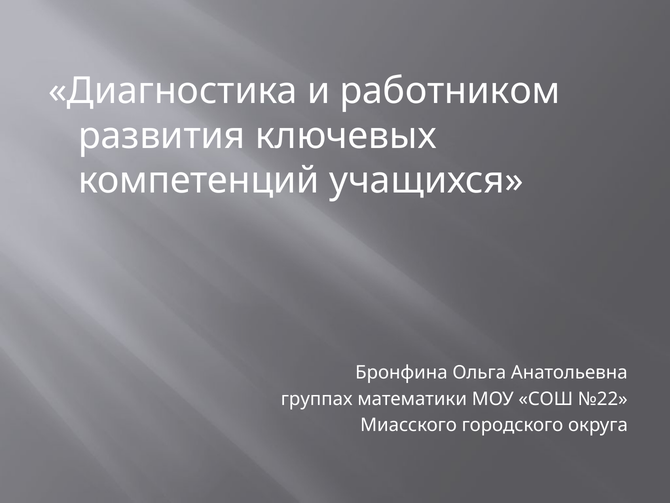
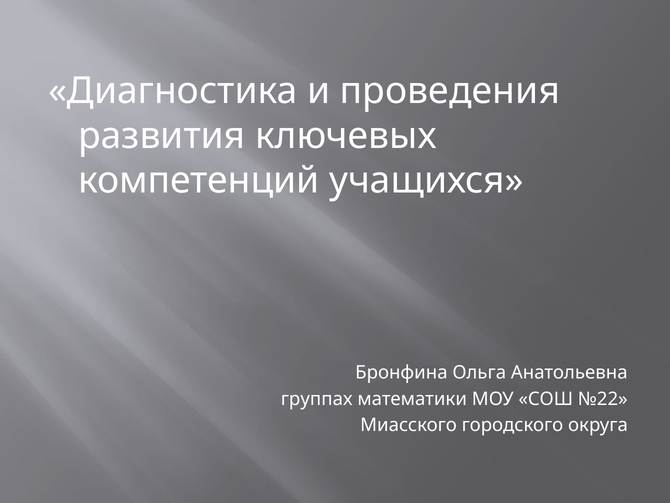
работником: работником -> проведения (450, 91)
